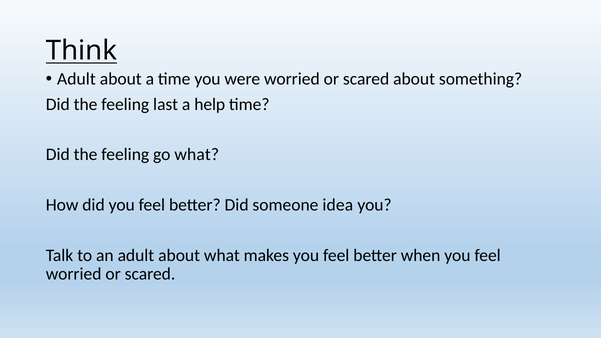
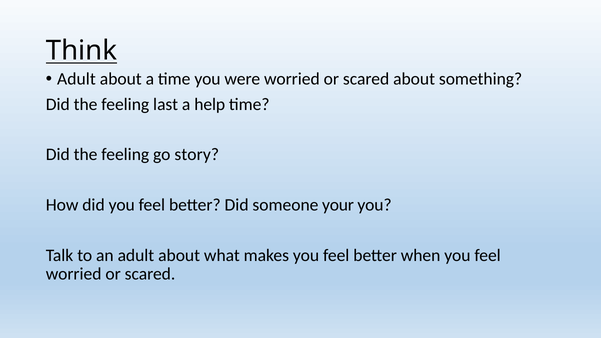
go what: what -> story (197, 155)
idea: idea -> your (338, 205)
